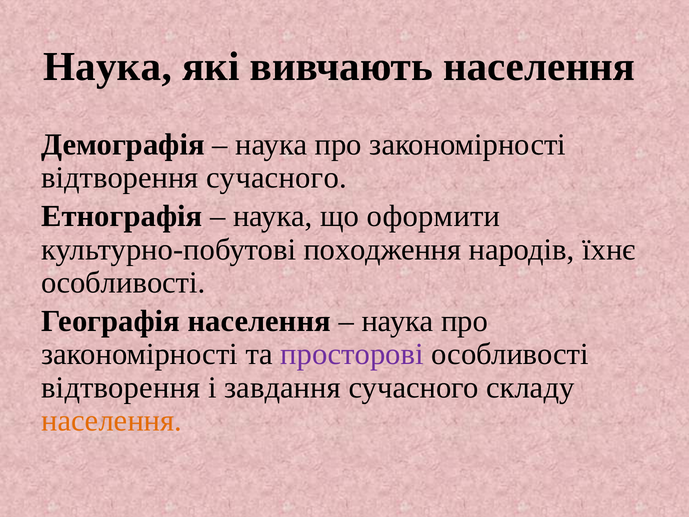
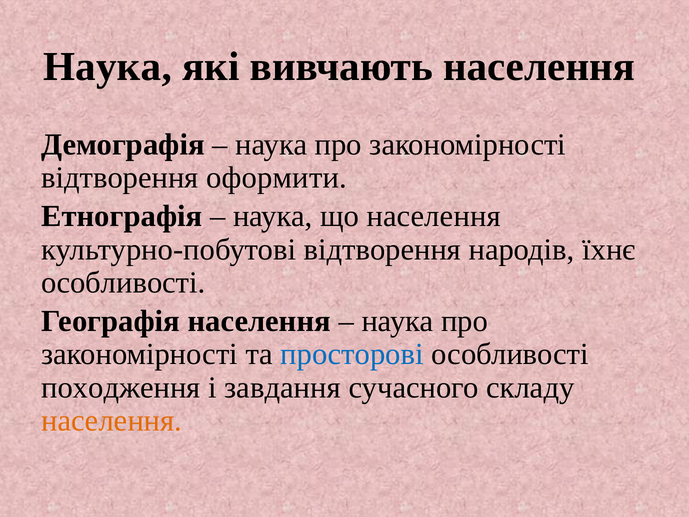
відтворення сучасного: сучасного -> оформити (277, 178)
що оформити: оформити -> населення (434, 216)
культурно-побутові походження: походження -> відтворення (382, 249)
просторові colour: purple -> blue (352, 354)
відтворення: відтворення -> походження (121, 387)
